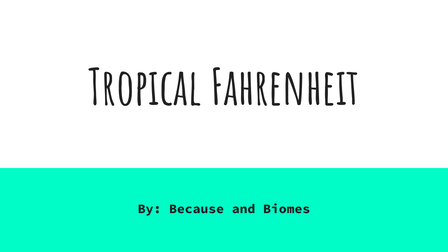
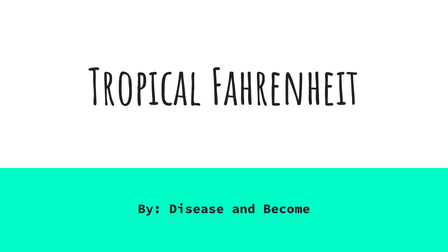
Because: Because -> Disease (197, 209)
Biomes: Biomes -> Become (287, 209)
